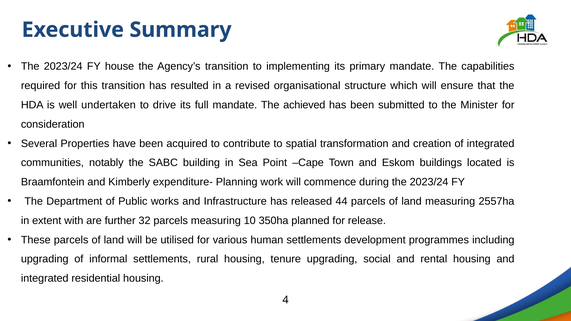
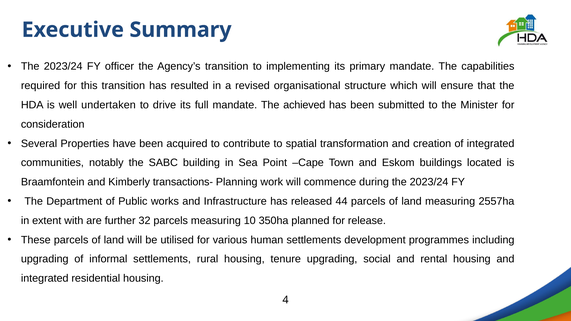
house: house -> officer (119, 67)
expenditure-: expenditure- -> transactions- (183, 182)
